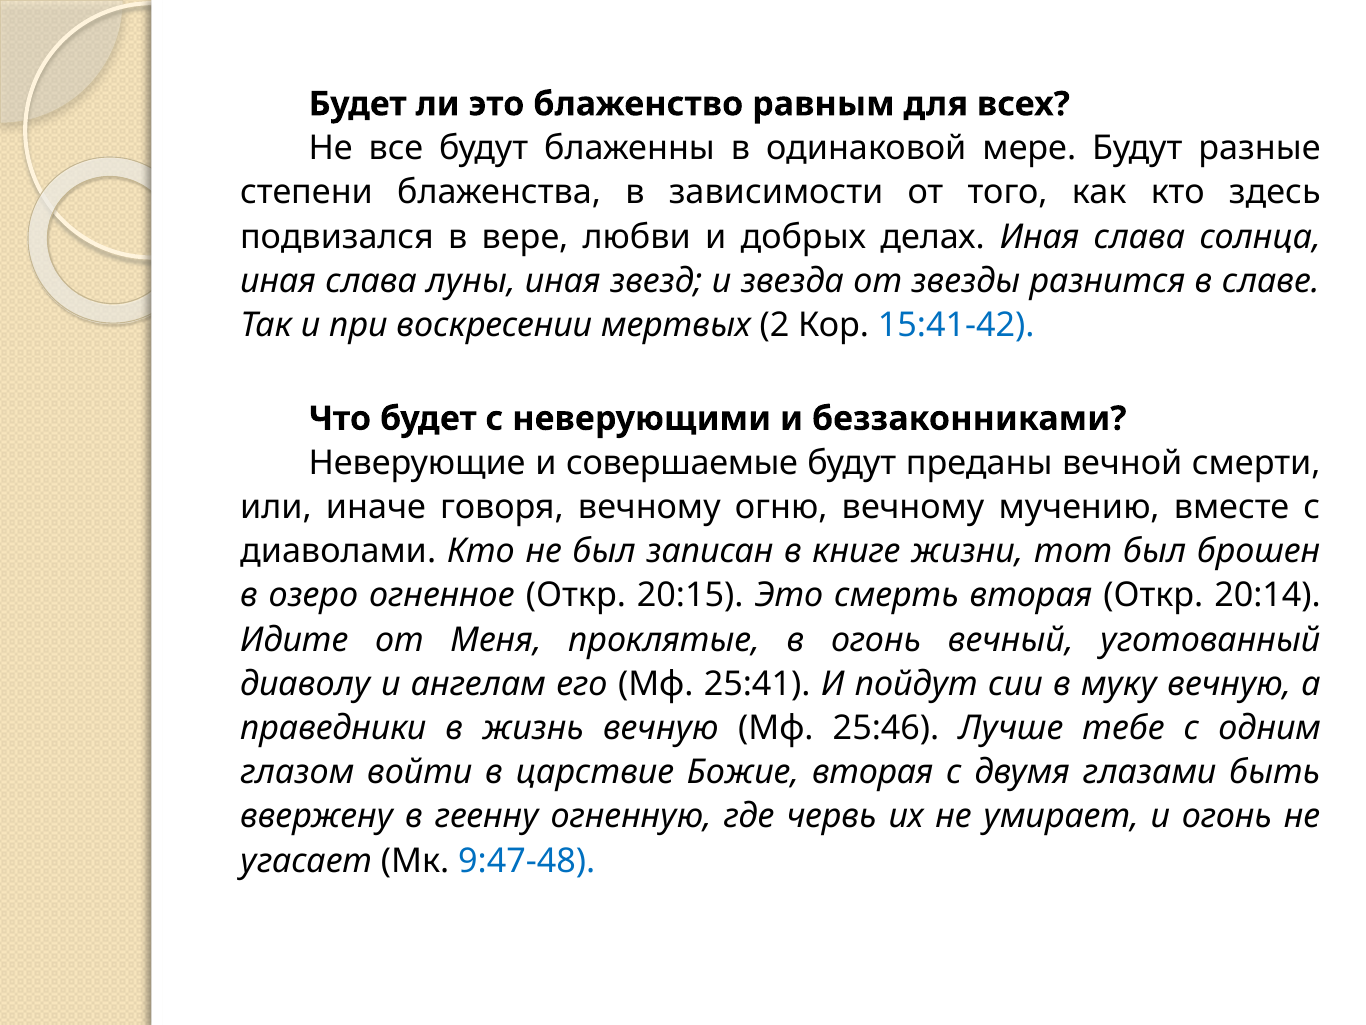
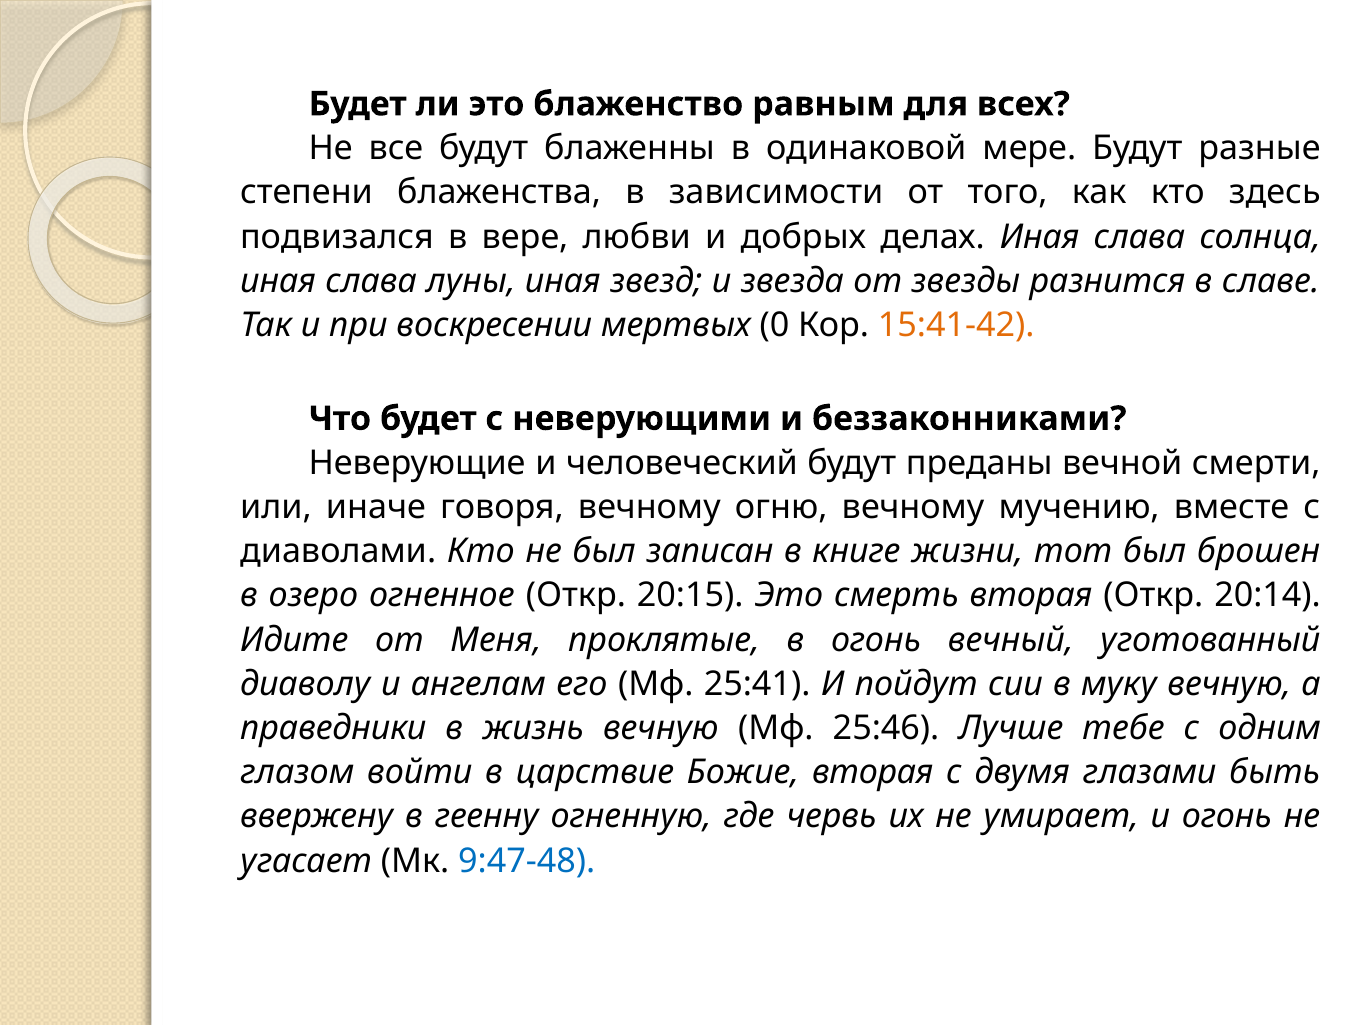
2: 2 -> 0 (775, 325)
15:41-42 colour: blue -> orange (956, 325)
совершаемые: совершаемые -> человеческий (682, 463)
